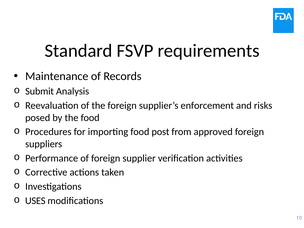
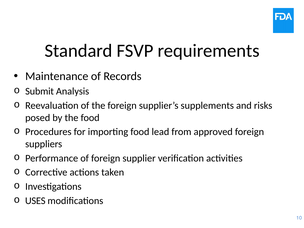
enforcement: enforcement -> supplements (207, 106)
post: post -> lead (160, 132)
